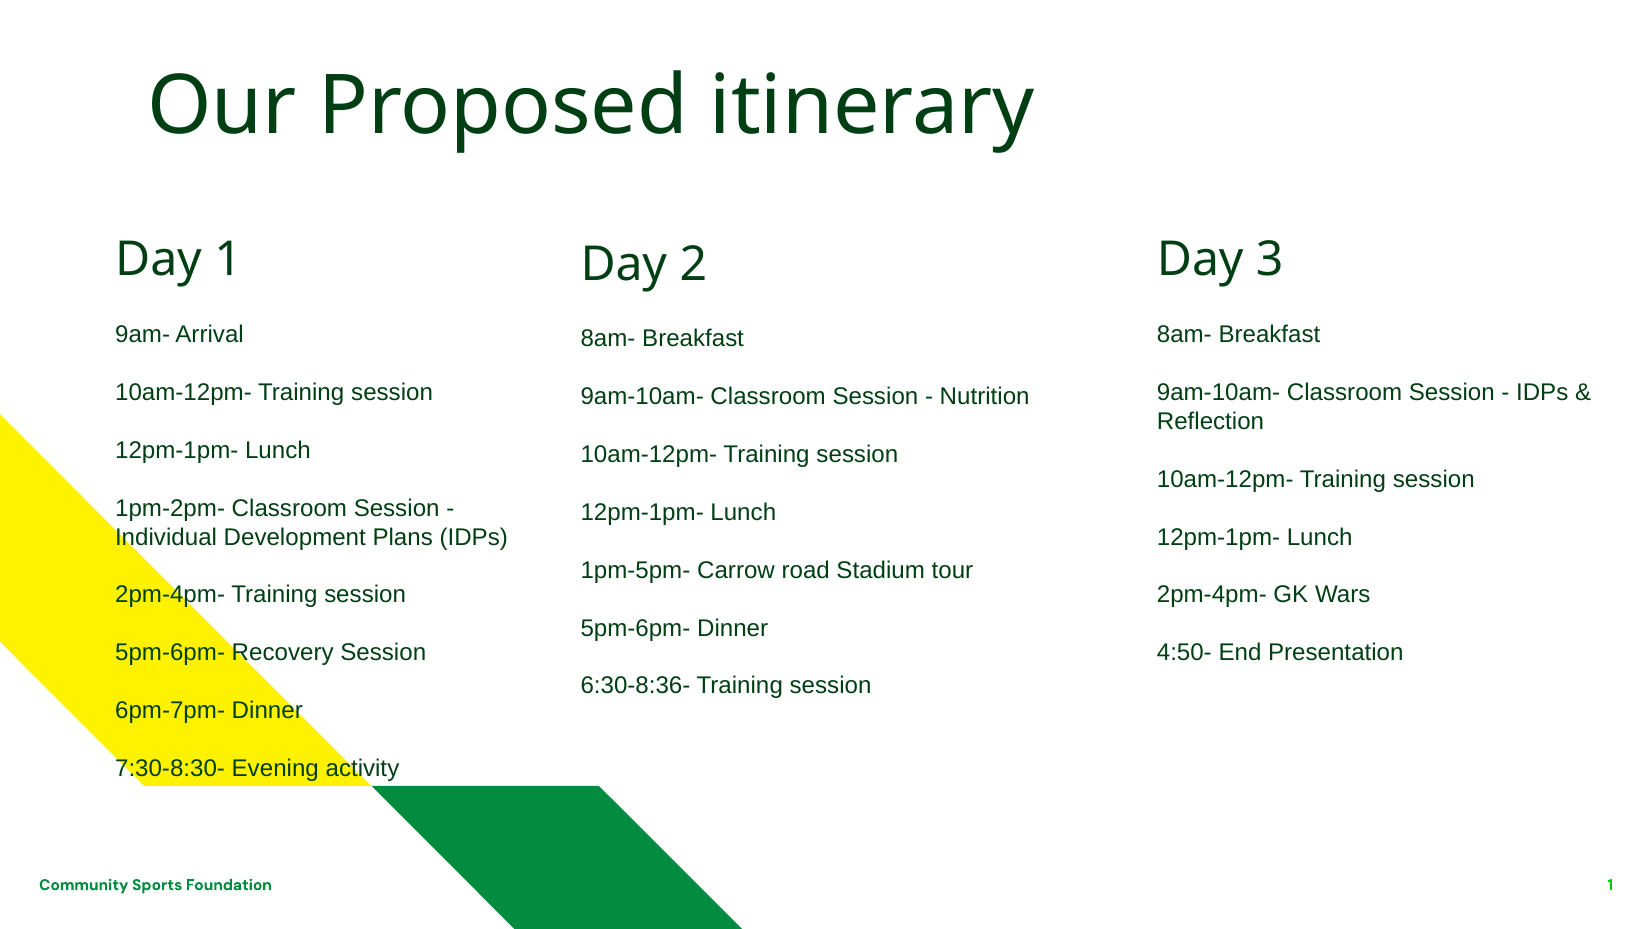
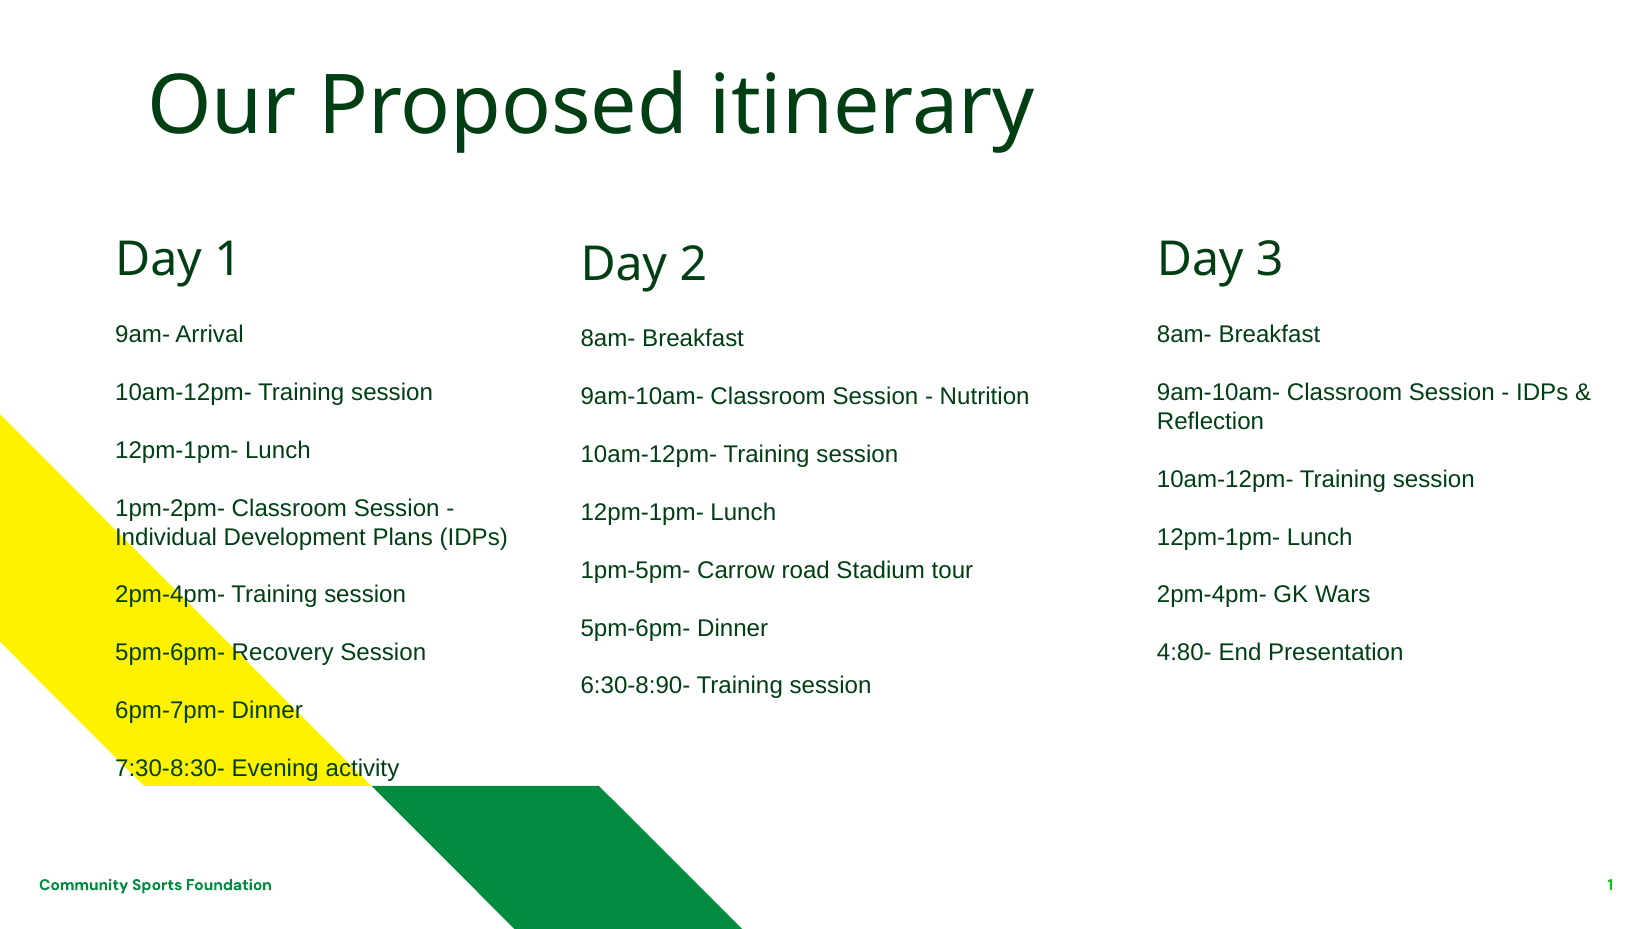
4:50-: 4:50- -> 4:80- (1184, 653)
6:30-8:36-: 6:30-8:36- -> 6:30-8:90- (635, 686)
